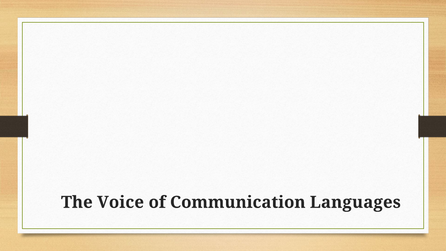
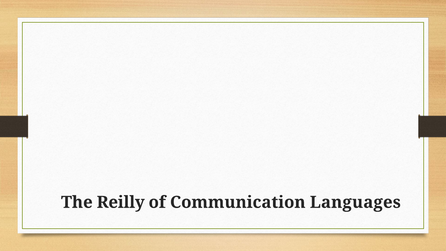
Voice: Voice -> Reilly (121, 202)
